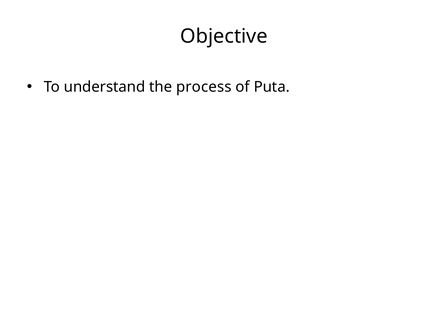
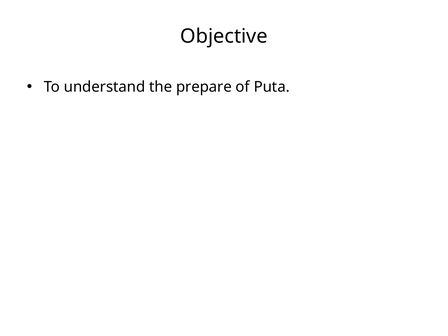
process: process -> prepare (204, 87)
